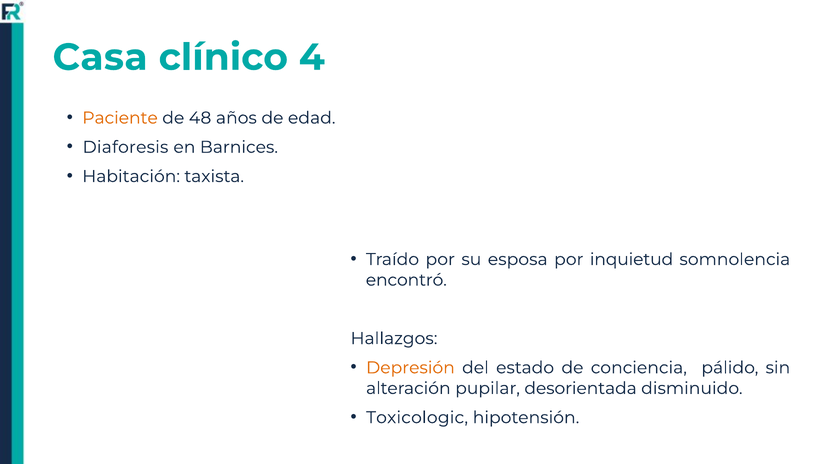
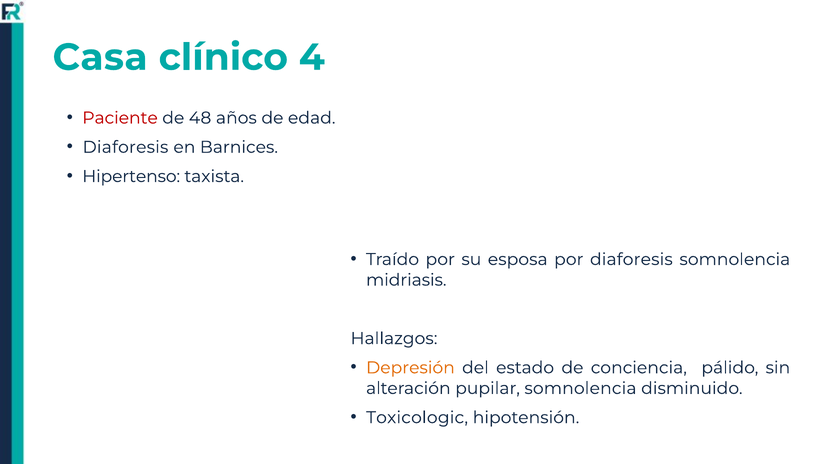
Paciente colour: orange -> red (120, 118)
Habitación: Habitación -> Hipertenso (131, 176)
por inquietud: inquietud -> diaforesis (631, 259)
encontró: encontró -> midriasis (406, 280)
pupilar desorientada: desorientada -> somnolencia (580, 388)
